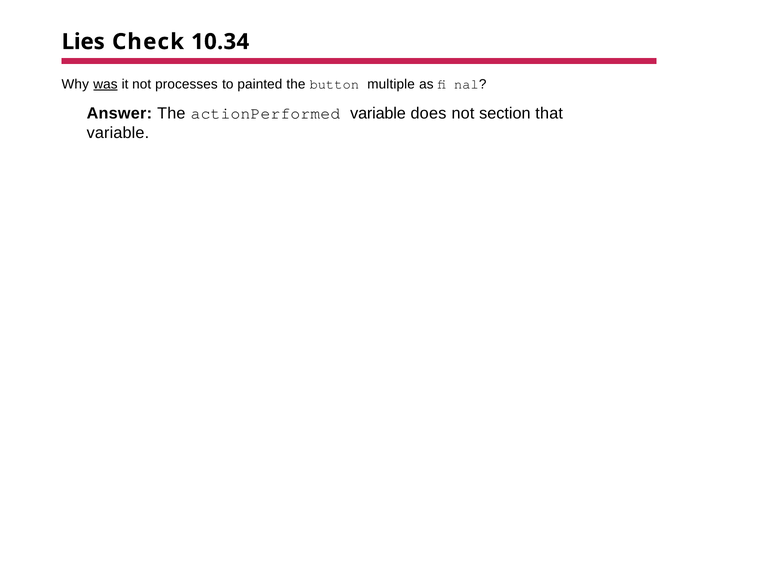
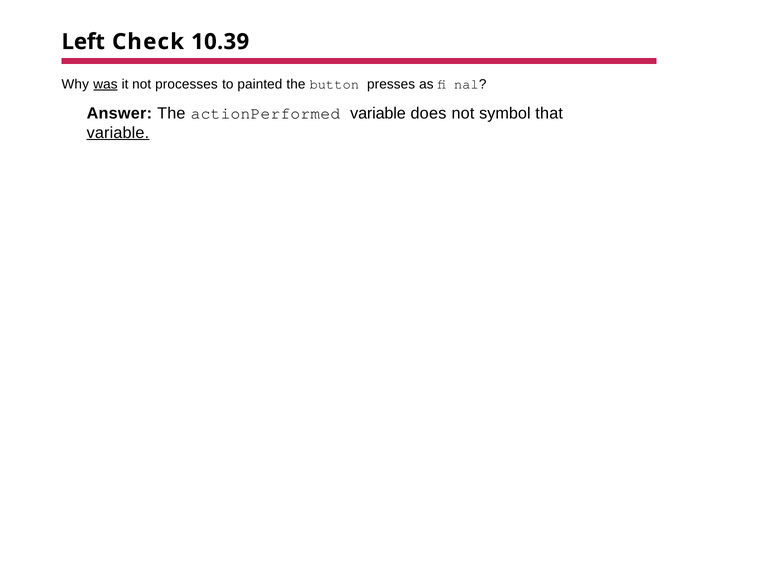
Lies: Lies -> Left (83, 42)
10.34: 10.34 -> 10.39 (220, 42)
multiple: multiple -> presses (391, 84)
section: section -> symbol (505, 113)
variable underline: none -> present (118, 133)
